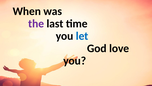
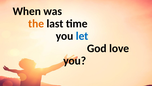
the colour: purple -> orange (36, 24)
